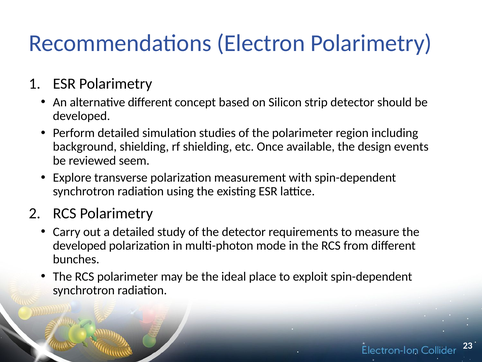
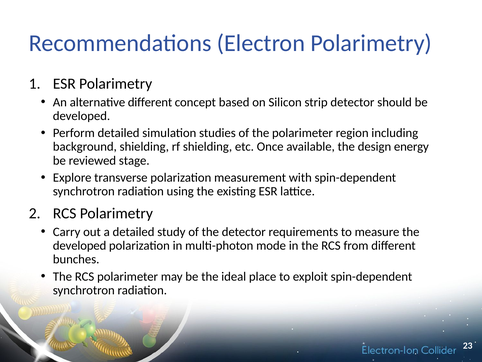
events: events -> energy (411, 147)
seem: seem -> stage (134, 160)
